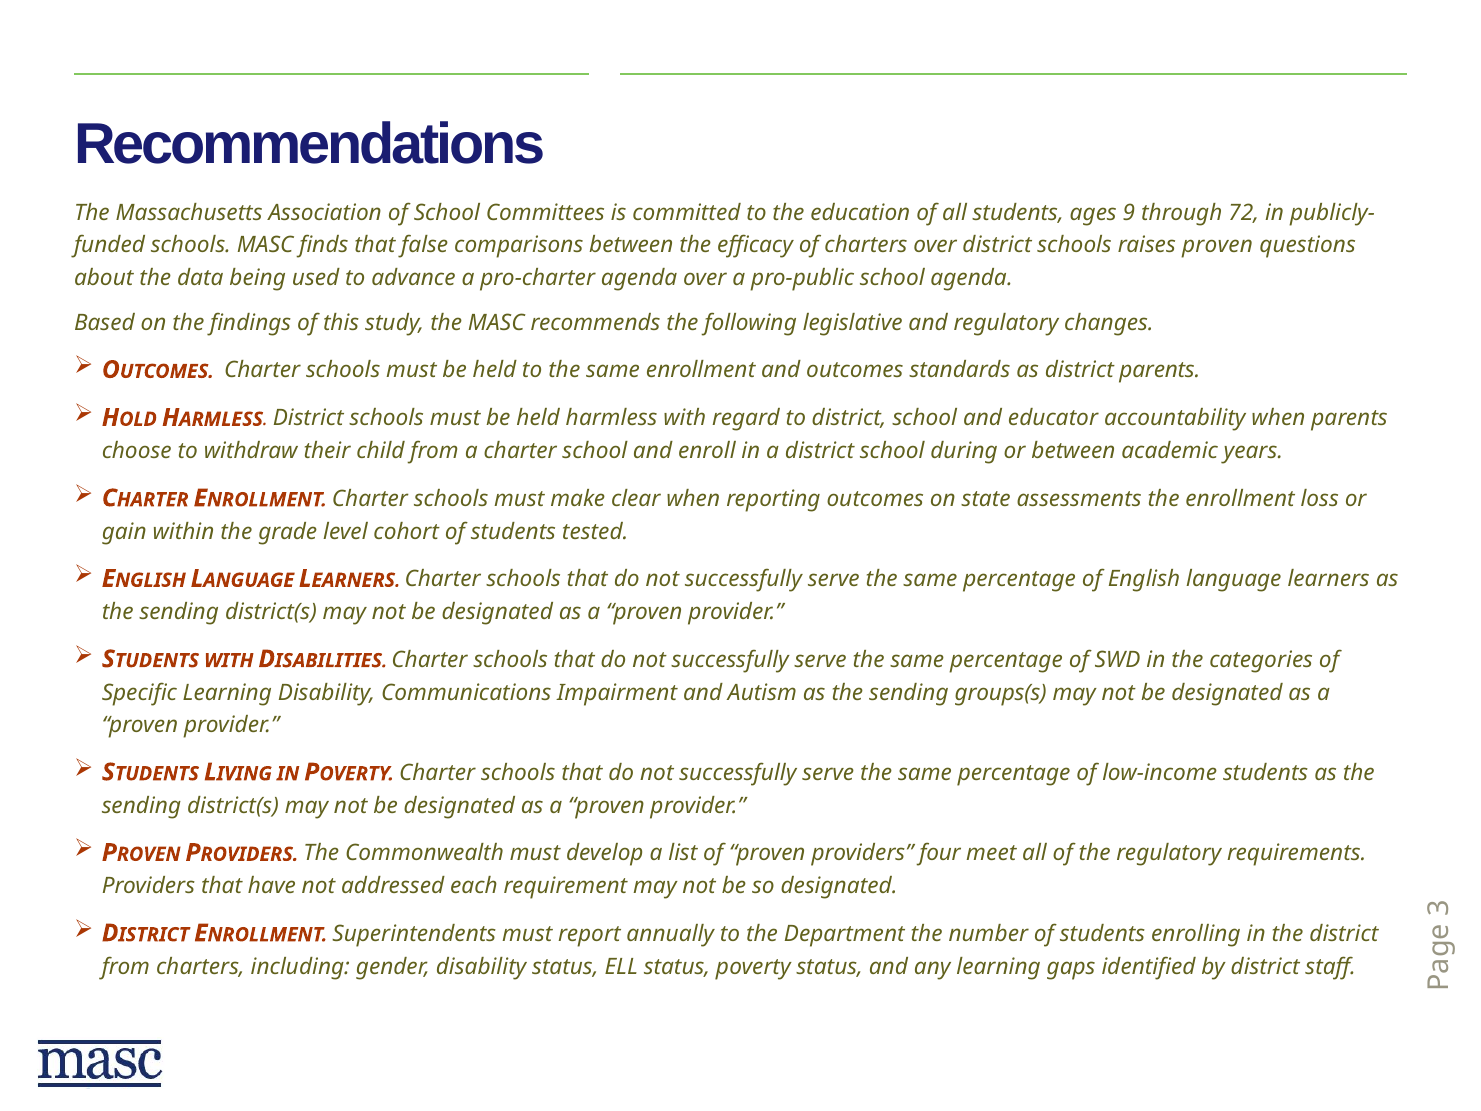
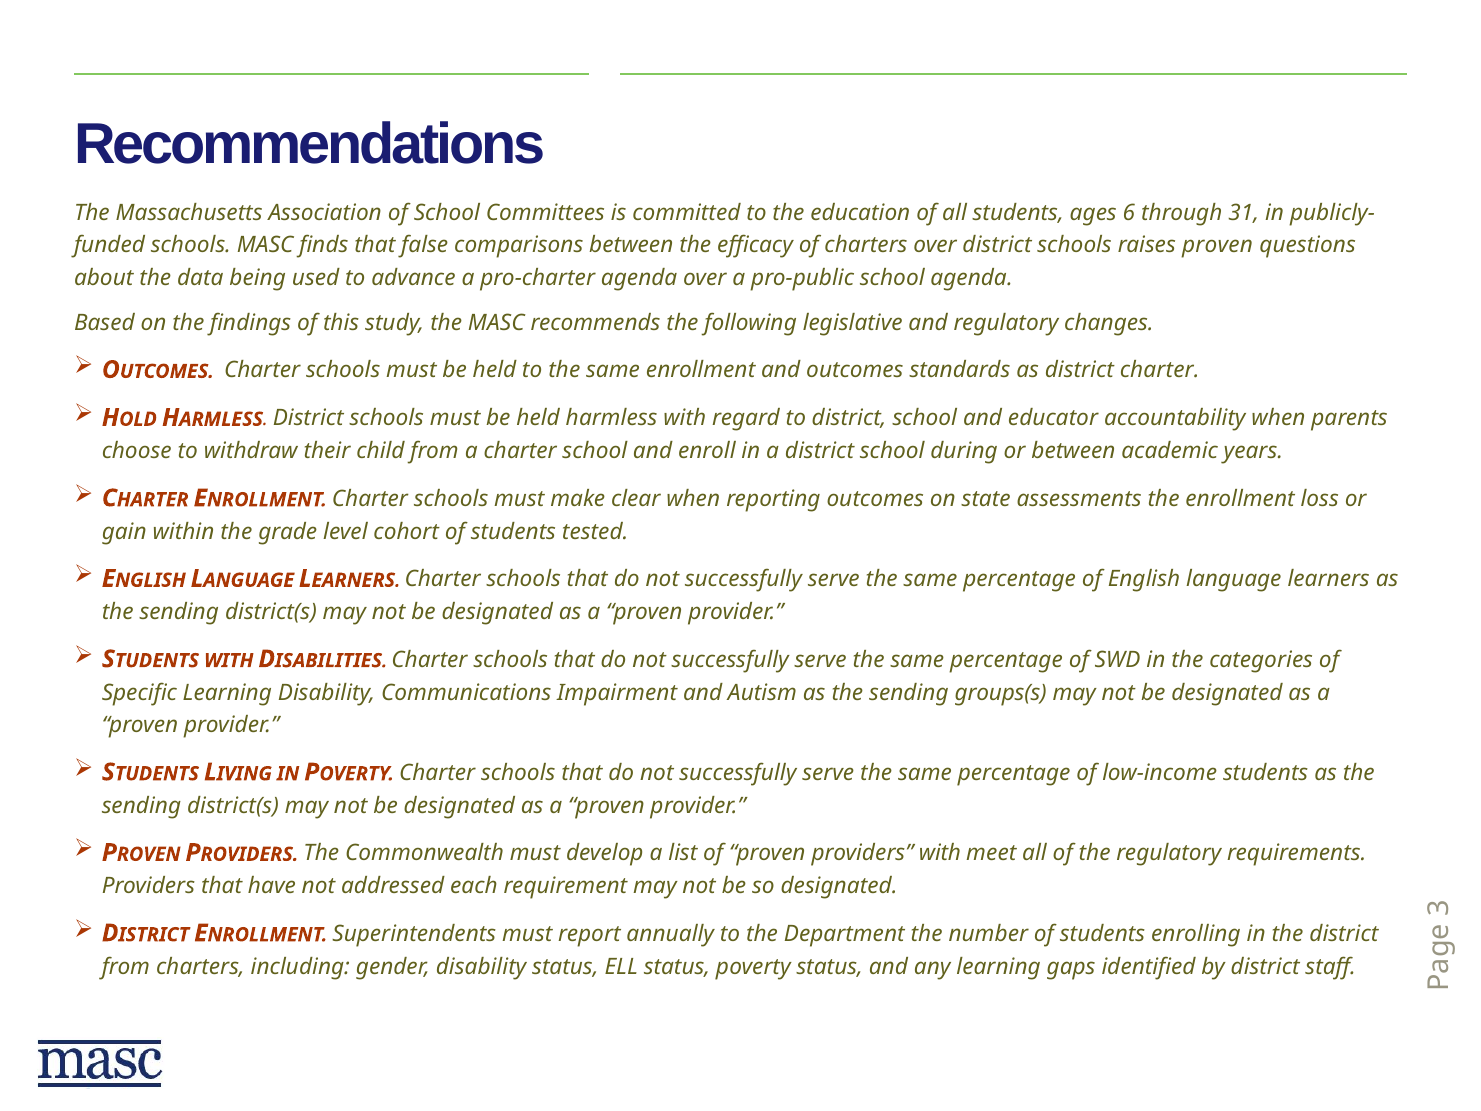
9: 9 -> 6 (1129, 213)
72: 72 -> 31 (1244, 213)
district parents: parents -> charter (1160, 370)
providers four: four -> with (940, 853)
